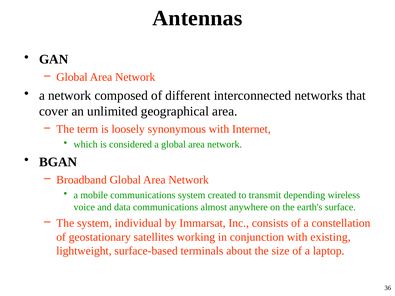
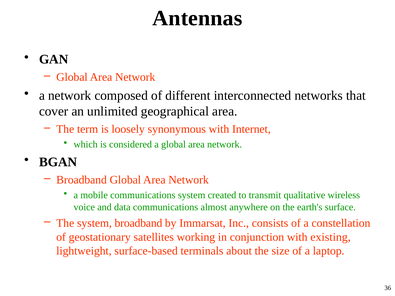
depending: depending -> qualitative (304, 195)
system individual: individual -> broadband (138, 223)
